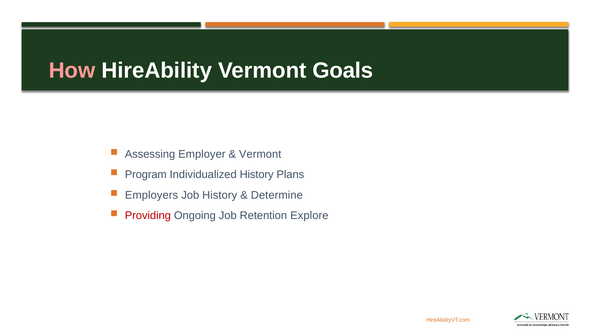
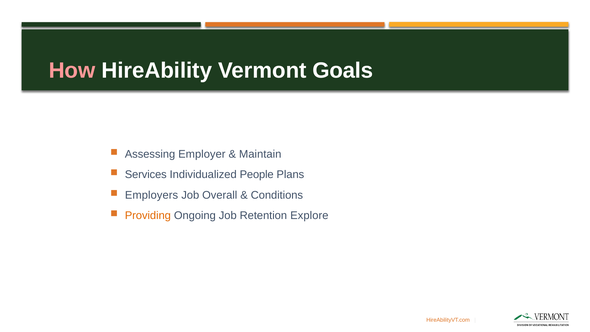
Vermont: Vermont -> Maintain (260, 154)
Program: Program -> Services (146, 175)
Individualized History: History -> People (257, 175)
Job History: History -> Overall (220, 195)
Determine: Determine -> Conditions (277, 195)
Providing colour: red -> orange (148, 215)
